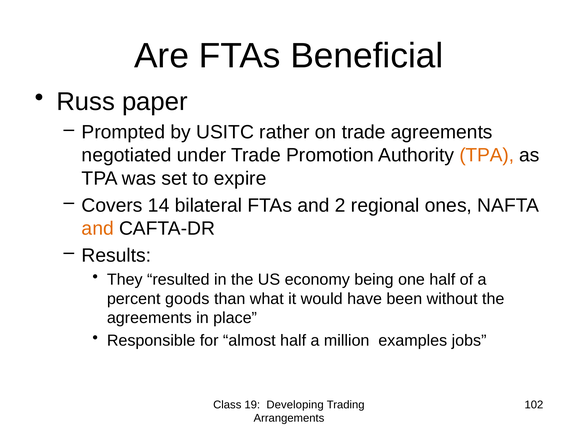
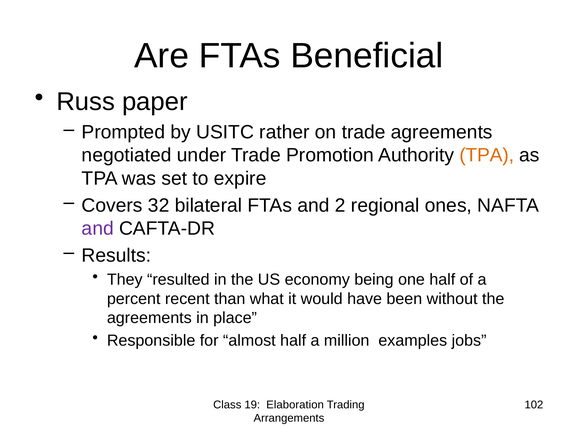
14: 14 -> 32 (159, 206)
and colour: orange -> purple (98, 229)
goods: goods -> recent (187, 299)
Developing: Developing -> Elaboration (295, 405)
